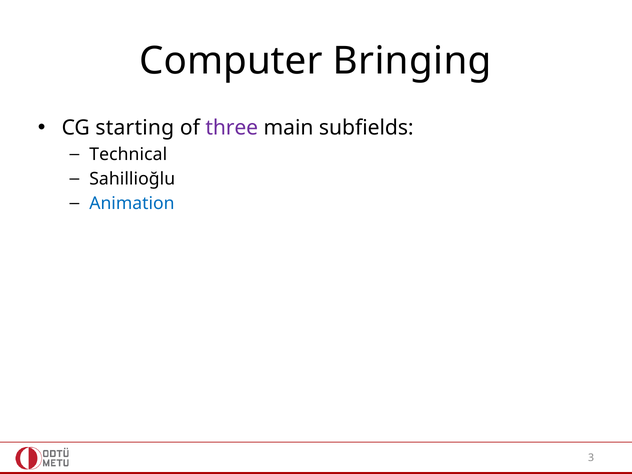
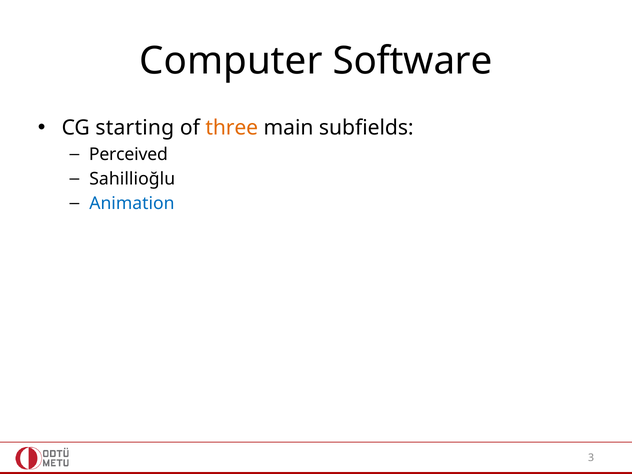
Bringing: Bringing -> Software (413, 61)
three colour: purple -> orange (232, 128)
Technical: Technical -> Perceived (128, 154)
